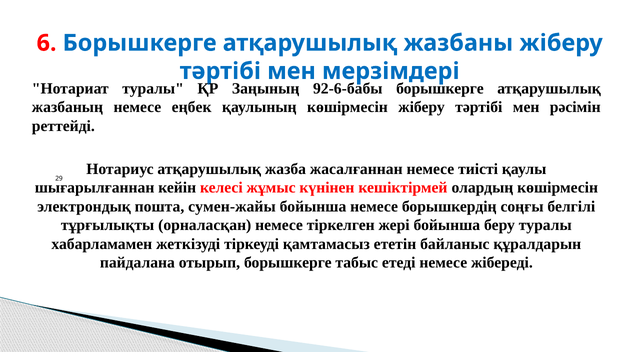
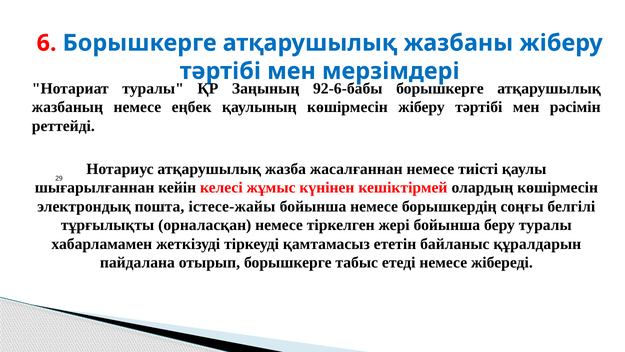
сумен-жайы: сумен-жайы -> істесе-жайы (232, 206)
